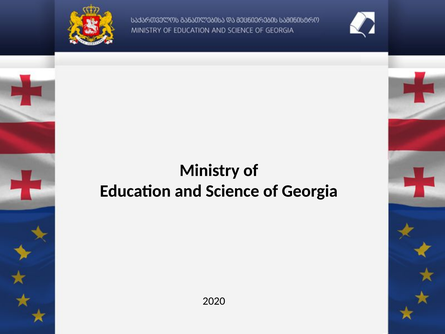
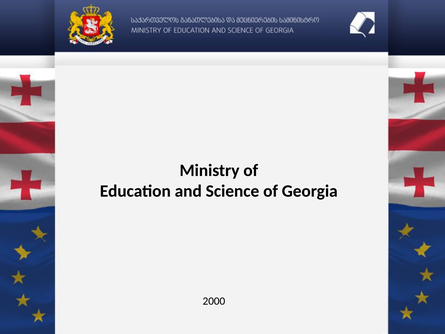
2020: 2020 -> 2000 (214, 301)
